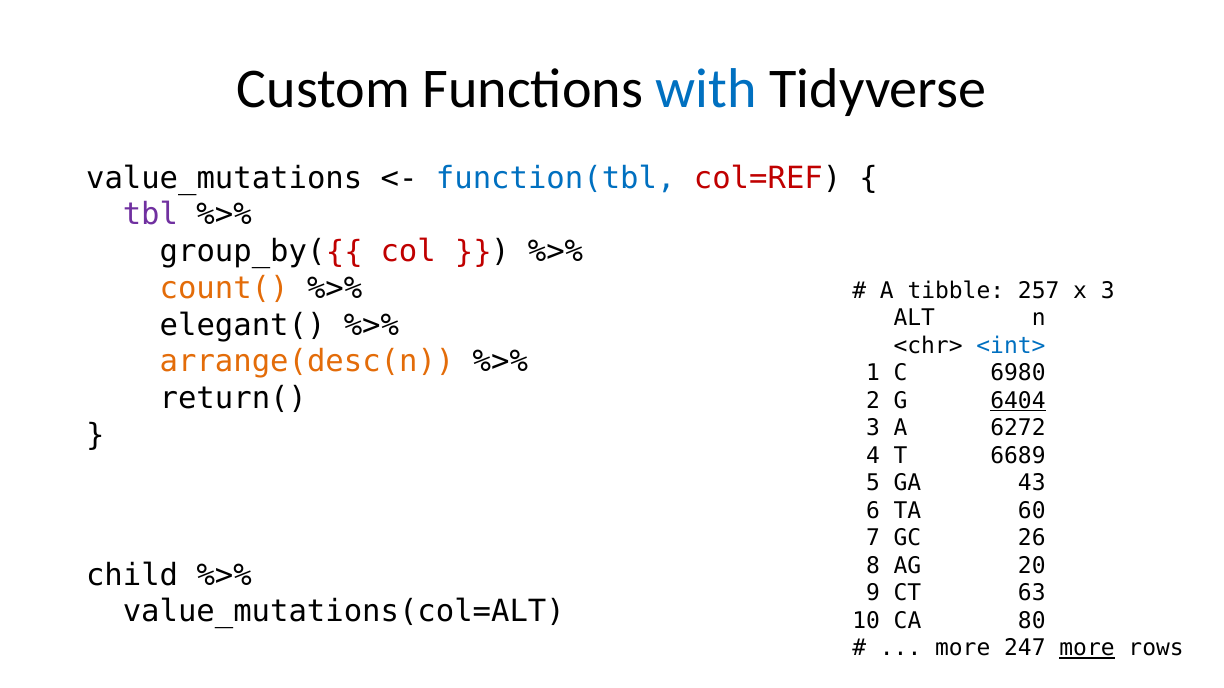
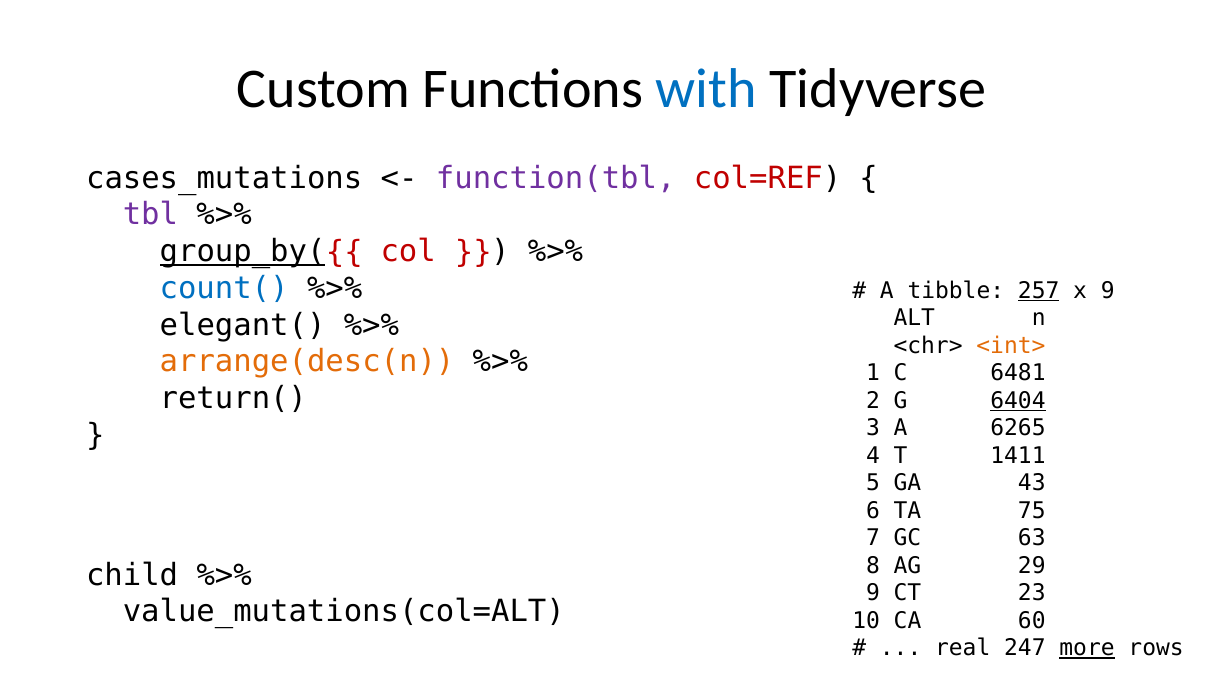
value_mutations: value_mutations -> cases_mutations (224, 178)
function(tbl colour: blue -> purple (556, 178)
group_by( underline: none -> present (243, 252)
count( colour: orange -> blue (224, 288)
257 underline: none -> present (1039, 291)
x 3: 3 -> 9 (1108, 291)
<int> colour: blue -> orange (1011, 346)
6980: 6980 -> 6481 (1018, 373)
6272: 6272 -> 6265 (1018, 428)
6689: 6689 -> 1411 (1018, 456)
60: 60 -> 75 (1032, 511)
26: 26 -> 63 (1032, 539)
20: 20 -> 29 (1032, 566)
63: 63 -> 23 (1032, 594)
80: 80 -> 60 (1032, 621)
more: more -> real (963, 649)
